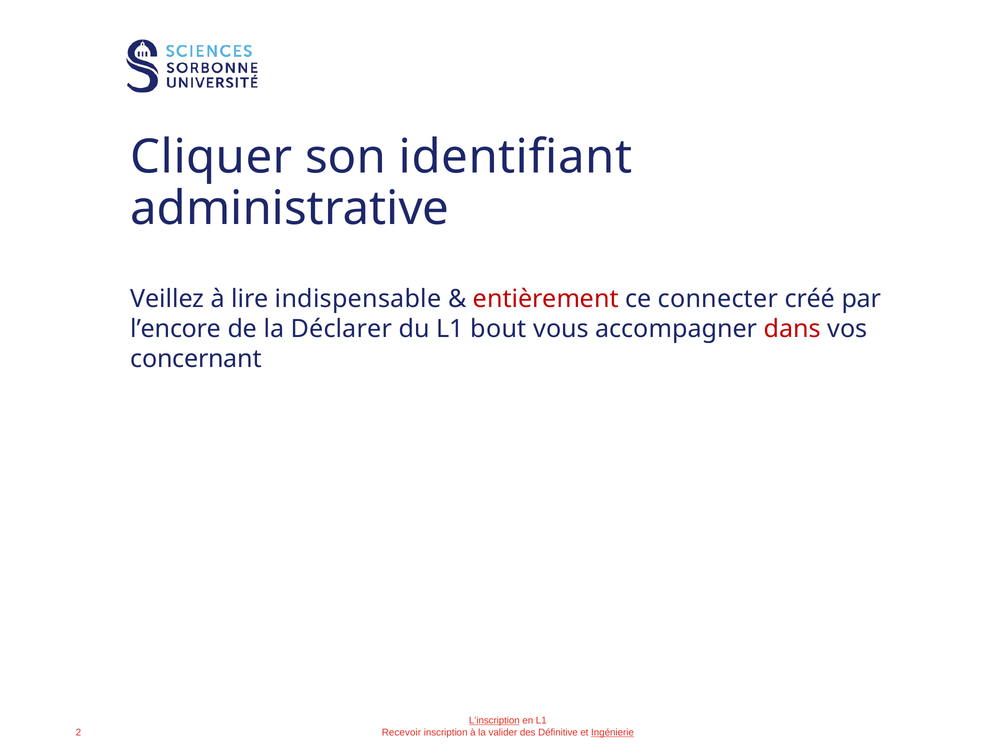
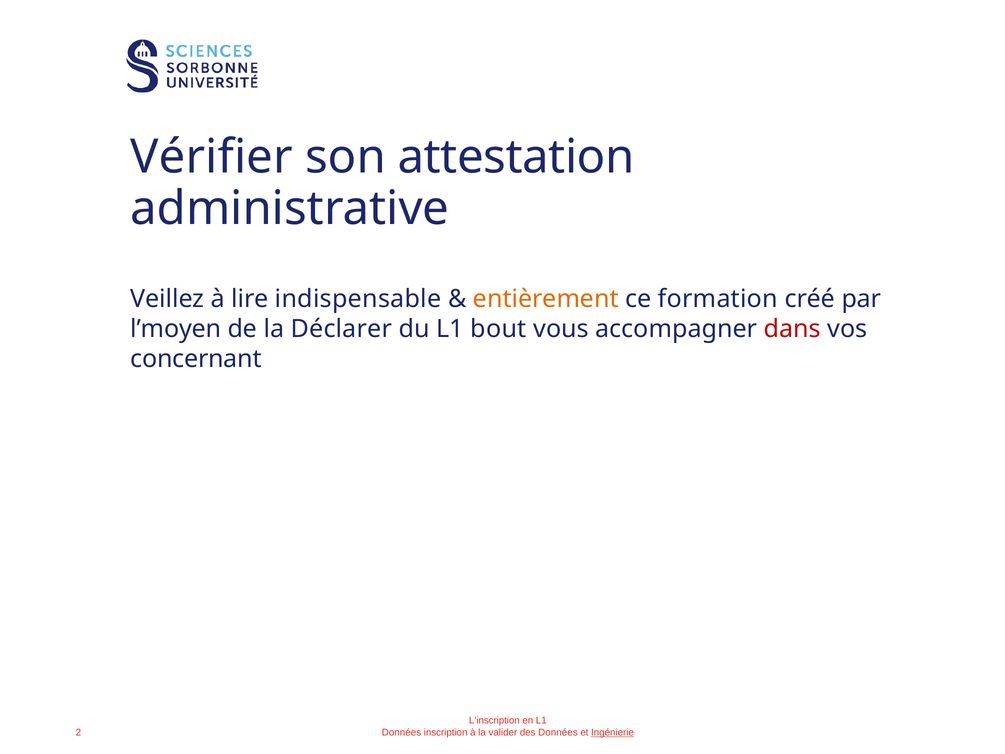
Cliquer: Cliquer -> Vérifier (212, 157)
identifiant: identifiant -> attestation (516, 157)
entièrement colour: red -> orange (546, 299)
connecter: connecter -> formation (718, 299)
l’encore: l’encore -> l’moyen (176, 329)
L’inscription underline: present -> none (494, 720)
Recevoir: Recevoir -> Données (401, 732)
des Définitive: Définitive -> Données (558, 732)
